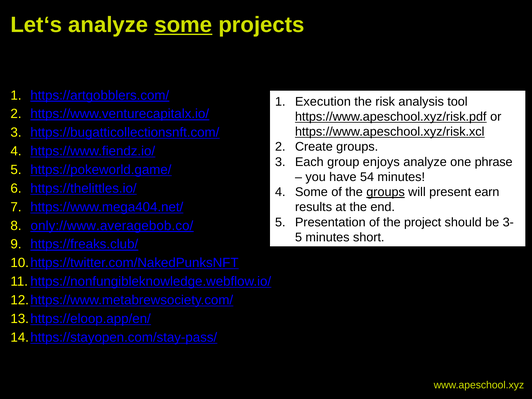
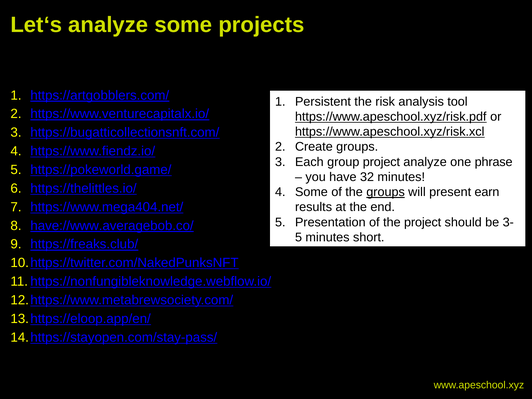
some underline: present -> none (183, 25)
Execution: Execution -> Persistent (323, 102)
group enjoys: enjoys -> project (381, 162)
54: 54 -> 32 (367, 177)
only://www.averagebob.co/: only://www.averagebob.co/ -> have://www.averagebob.co/ (112, 226)
